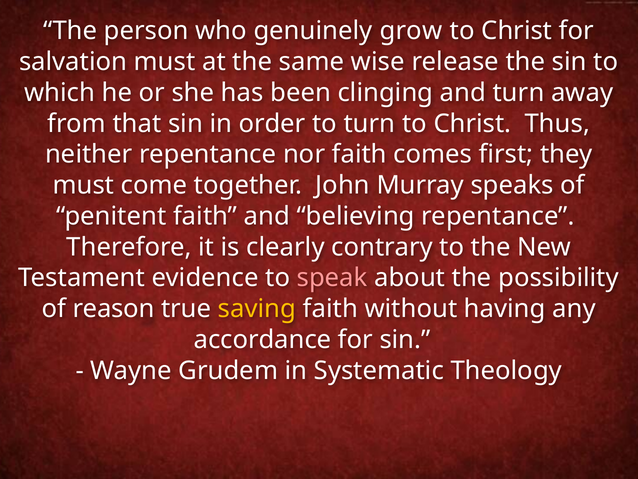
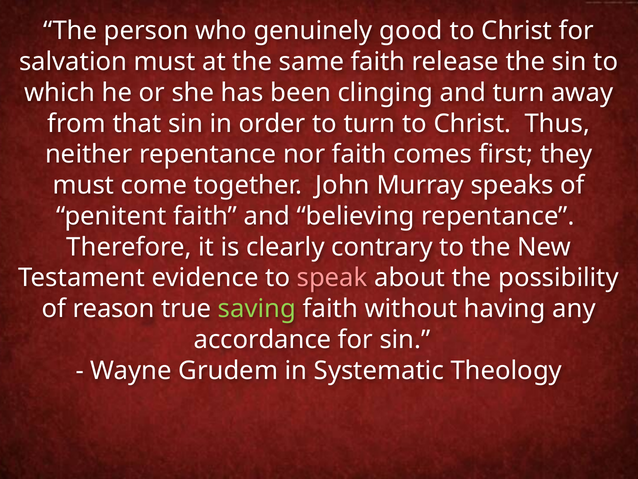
grow: grow -> good (411, 31)
same wise: wise -> faith (378, 62)
saving colour: yellow -> light green (257, 309)
